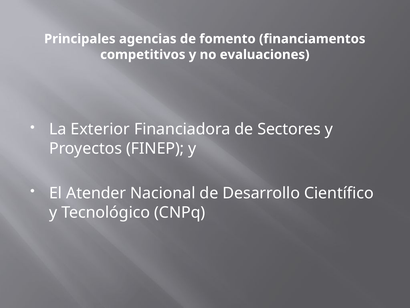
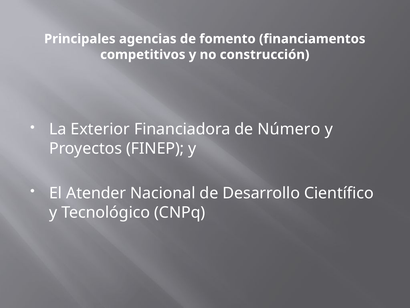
evaluaciones: evaluaciones -> construcción (265, 55)
Sectores: Sectores -> Número (289, 129)
